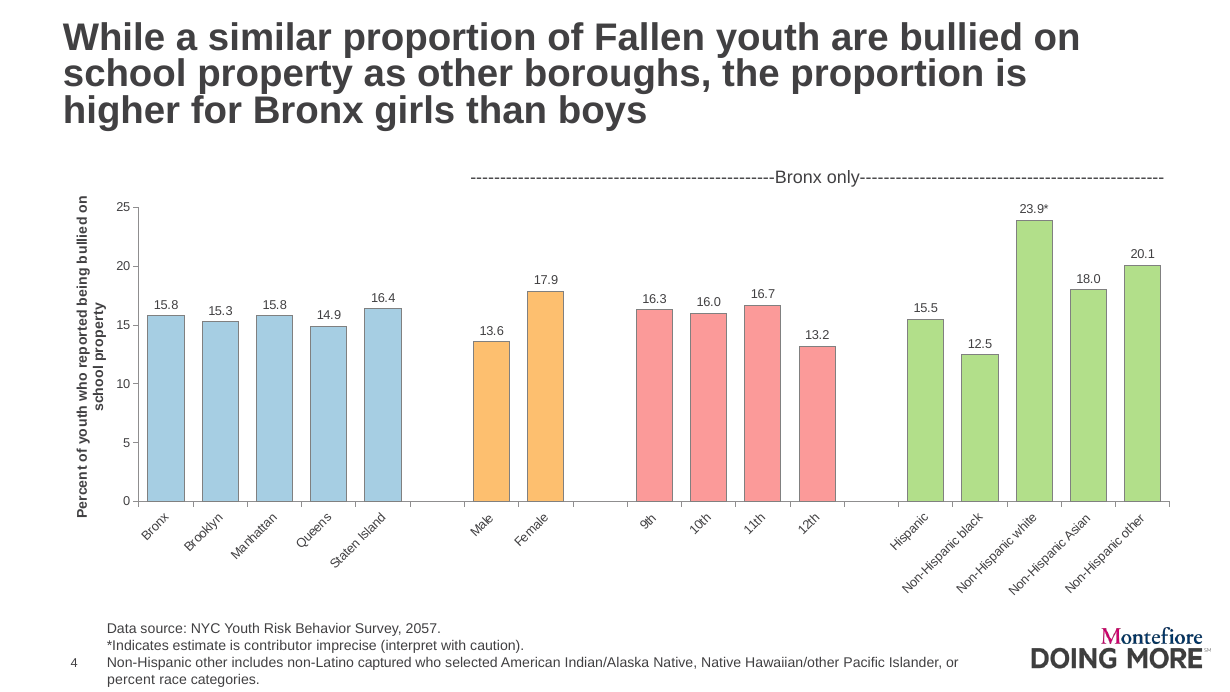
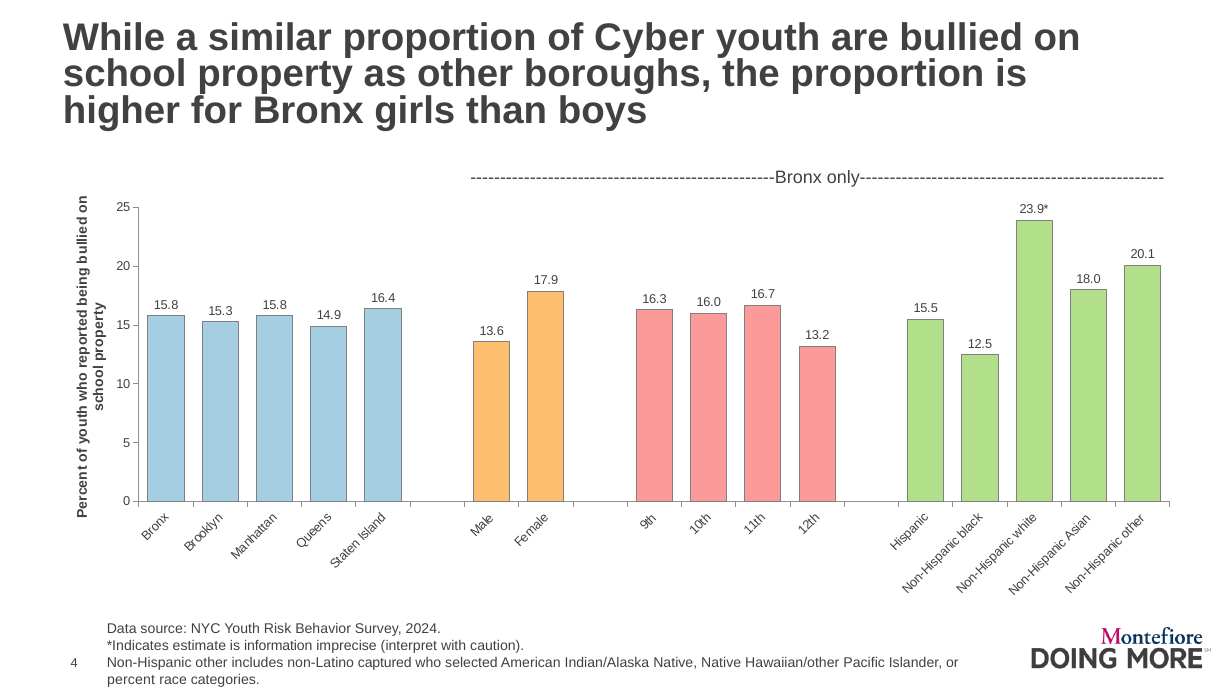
Fallen: Fallen -> Cyber (649, 37)
2057: 2057 -> 2024 (423, 629)
contributor: contributor -> information (278, 646)
